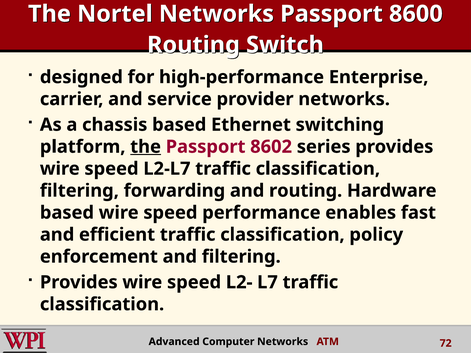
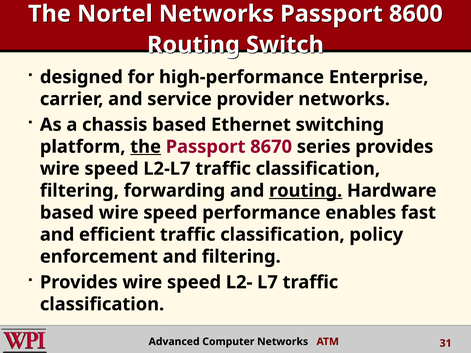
8602: 8602 -> 8670 (271, 147)
routing underline: none -> present (306, 191)
72: 72 -> 31 (446, 343)
